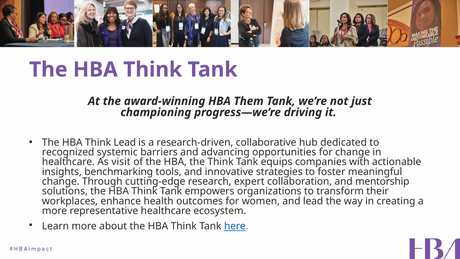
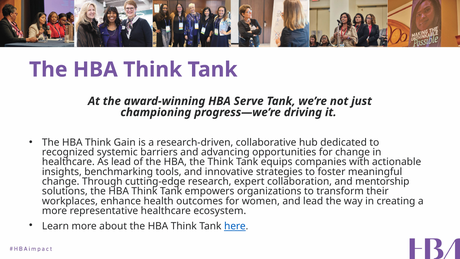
Them: Them -> Serve (249, 101)
Think Lead: Lead -> Gain (125, 142)
As visit: visit -> lead (121, 162)
